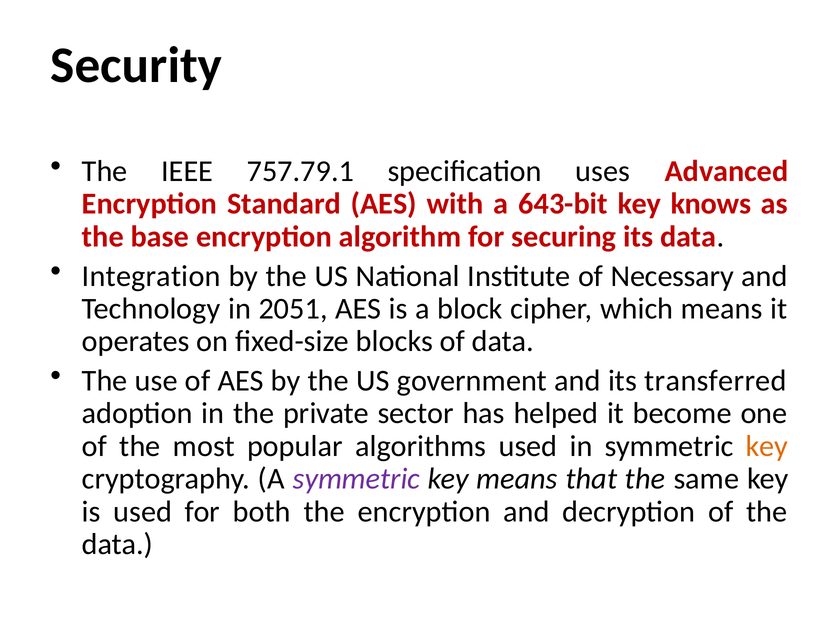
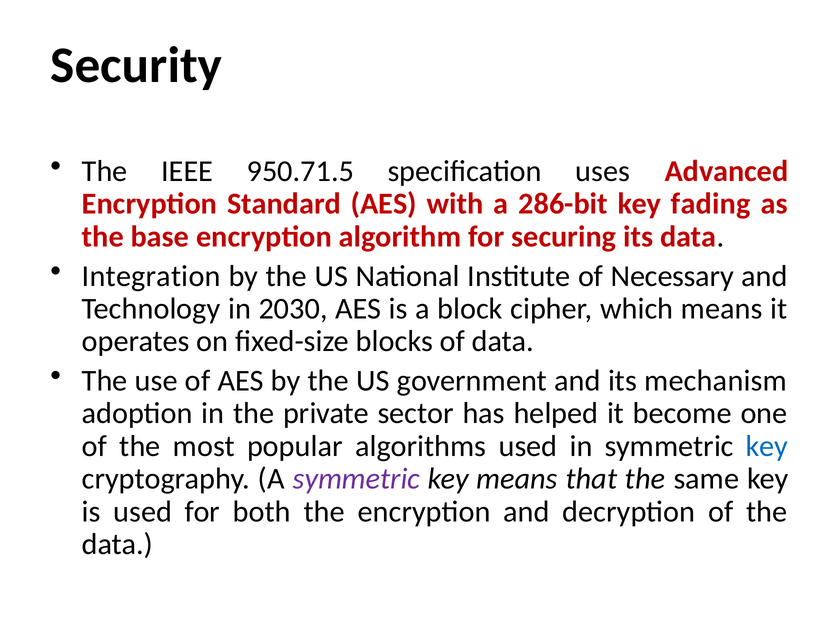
757.79.1: 757.79.1 -> 950.71.5 (300, 171)
643-bit: 643-bit -> 286-bit (563, 204)
knows: knows -> fading (711, 204)
2051: 2051 -> 2030 (293, 309)
transferred: transferred -> mechanism (716, 381)
key colour: orange -> blue (767, 446)
